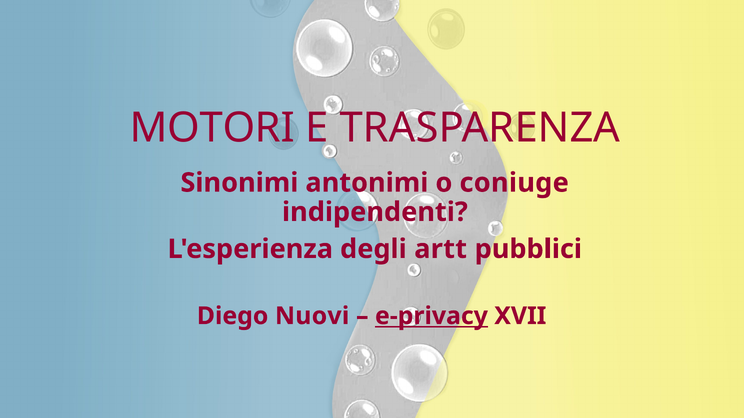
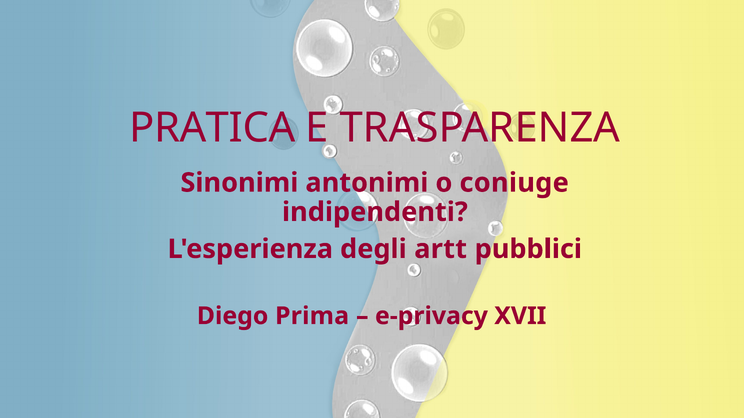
MOTORI: MOTORI -> PRATICA (212, 128)
Nuovi: Nuovi -> Prima (312, 316)
e-privacy underline: present -> none (431, 316)
